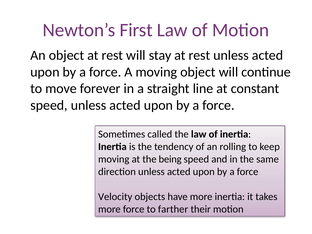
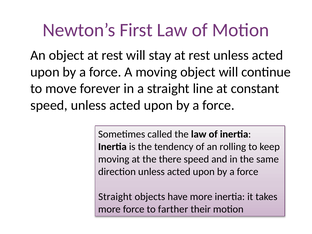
being: being -> there (170, 159)
Velocity: Velocity -> Straight (115, 197)
